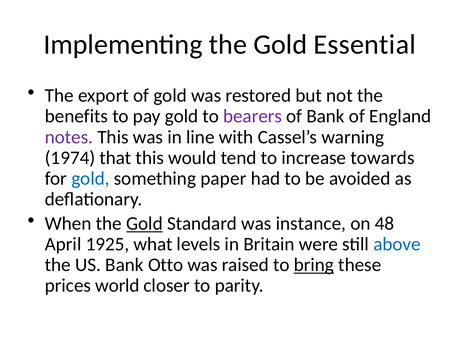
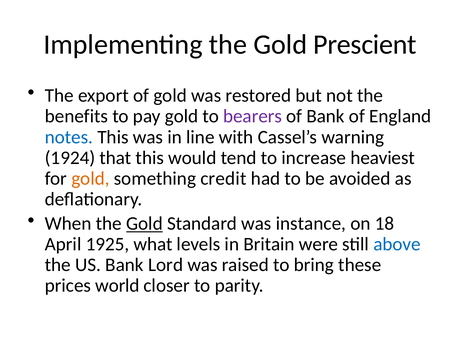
Essential: Essential -> Prescient (365, 45)
notes colour: purple -> blue (69, 137)
1974: 1974 -> 1924 (70, 158)
towards: towards -> heaviest (383, 158)
gold colour: blue -> orange (90, 178)
paper: paper -> credit (223, 178)
48: 48 -> 18 (385, 224)
Otto: Otto -> Lord (166, 265)
bring underline: present -> none (314, 265)
